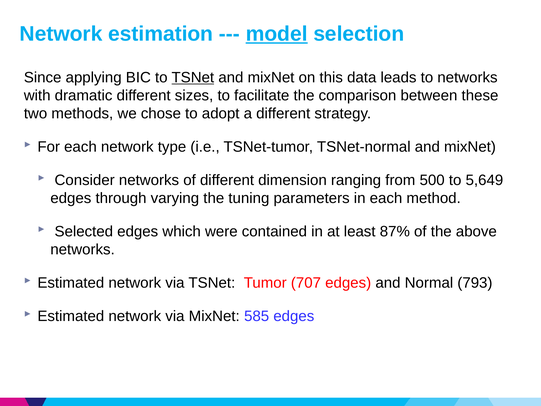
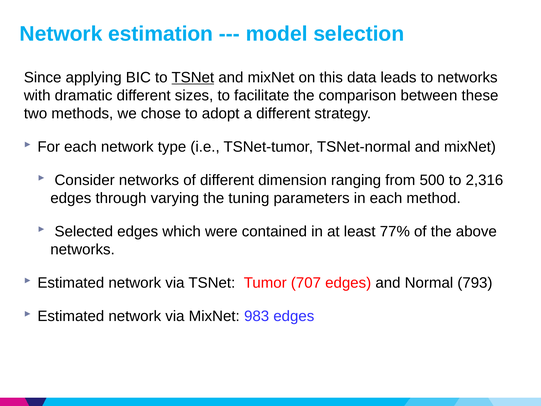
model underline: present -> none (277, 34)
5,649: 5,649 -> 2,316 (484, 180)
87%: 87% -> 77% (395, 231)
585: 585 -> 983 (257, 316)
